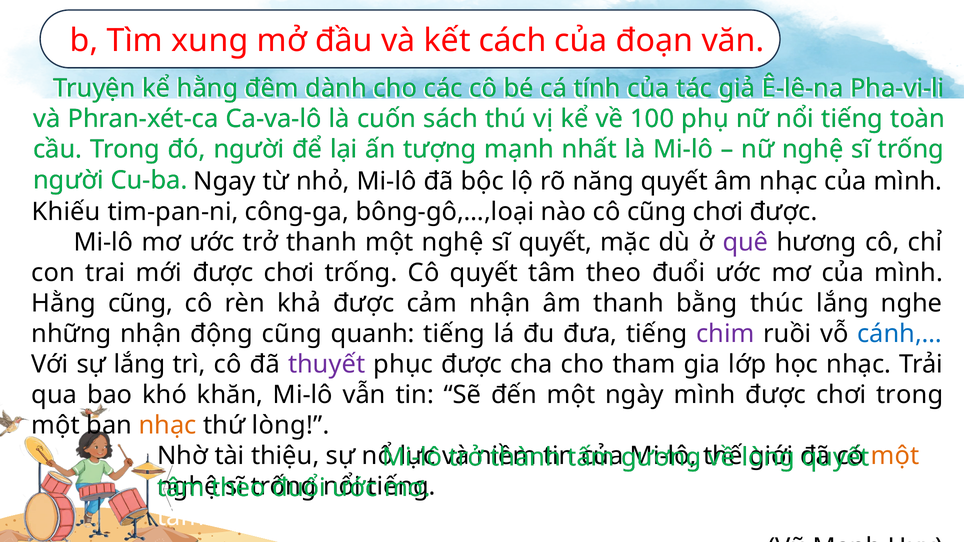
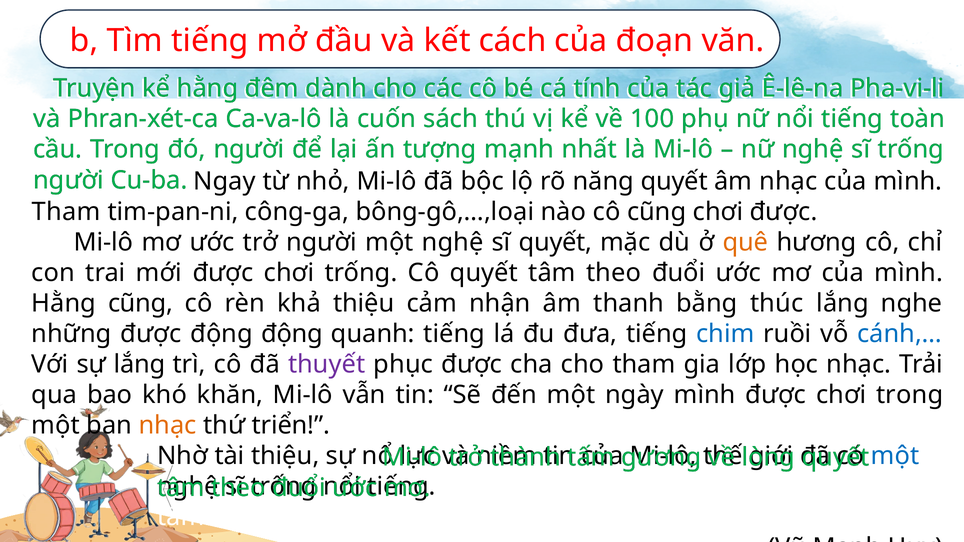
Tìm xung: xung -> tiếng (210, 41)
Khiếu: Khiếu -> Tham (66, 212)
trở thanh: thanh -> người (322, 242)
quê colour: purple -> orange (745, 242)
khả được: được -> thiệu (364, 303)
những nhận: nhận -> được (151, 334)
động cũng: cũng -> động (292, 334)
chim colour: purple -> blue (725, 334)
thứ lòng: lòng -> triển (291, 426)
một colour: orange -> blue (895, 456)
